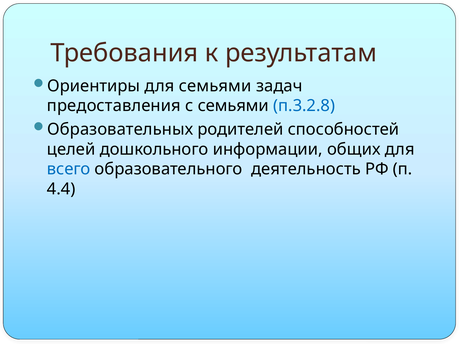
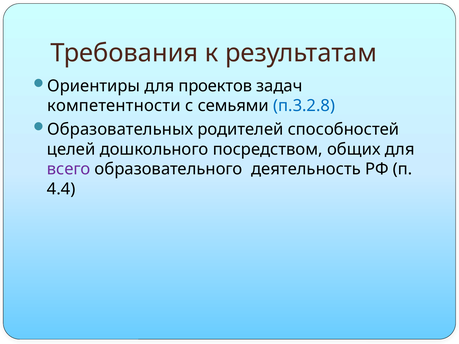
для семьями: семьями -> проектов (215, 86)
предоставления: предоставления -> компетентности (114, 106)
информации: информации -> посредством (268, 149)
всего colour: blue -> purple (69, 169)
